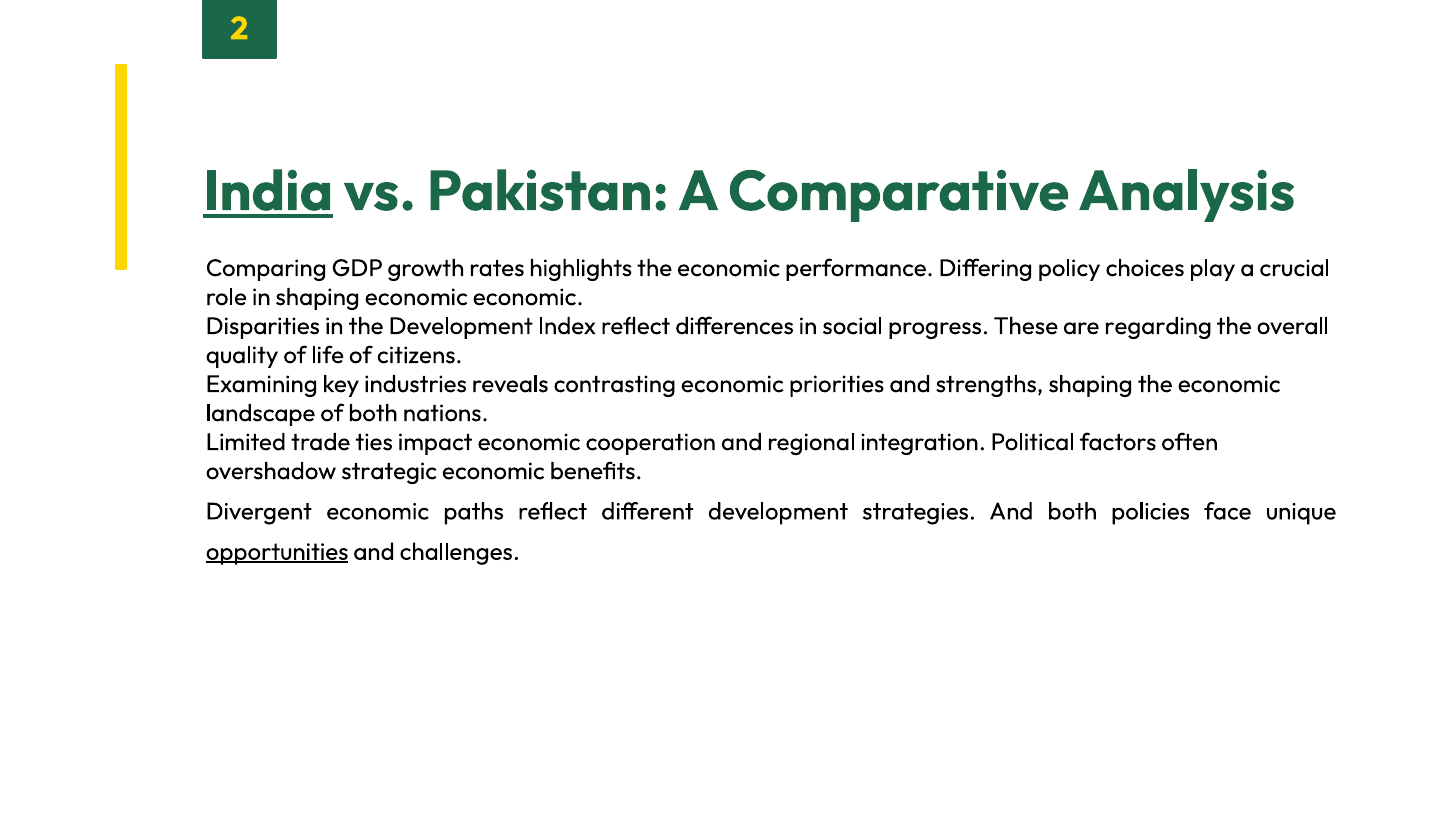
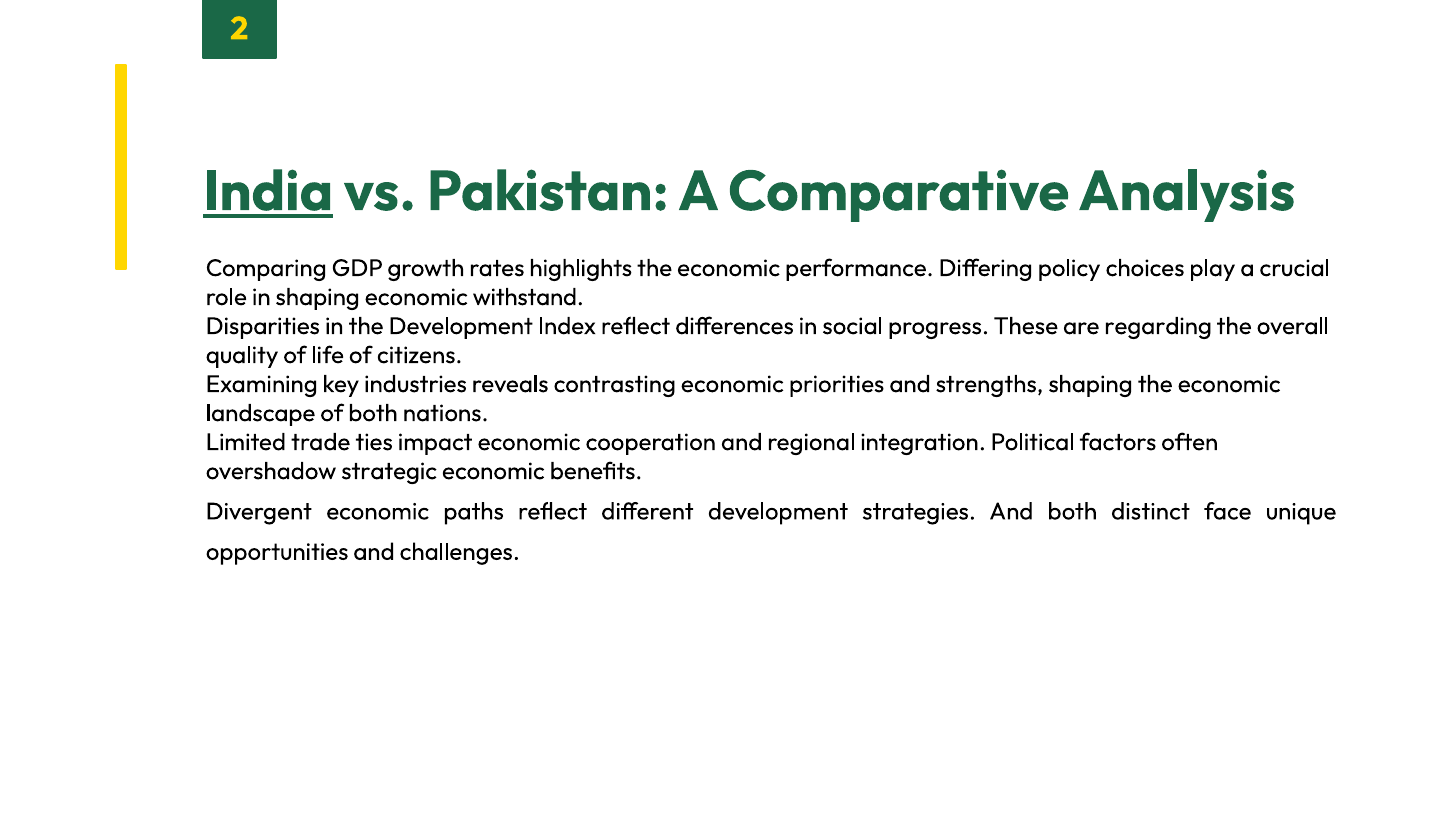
economic economic: economic -> withstand (528, 297)
policies: policies -> distinct (1151, 512)
opportunities underline: present -> none (277, 552)
